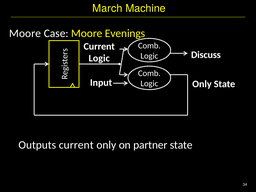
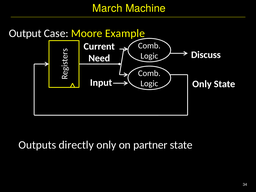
Moore: Moore -> Output (25, 33)
Evenings: Evenings -> Example (125, 33)
Logic: Logic -> Need (99, 58)
Outputs current: current -> directly (76, 145)
